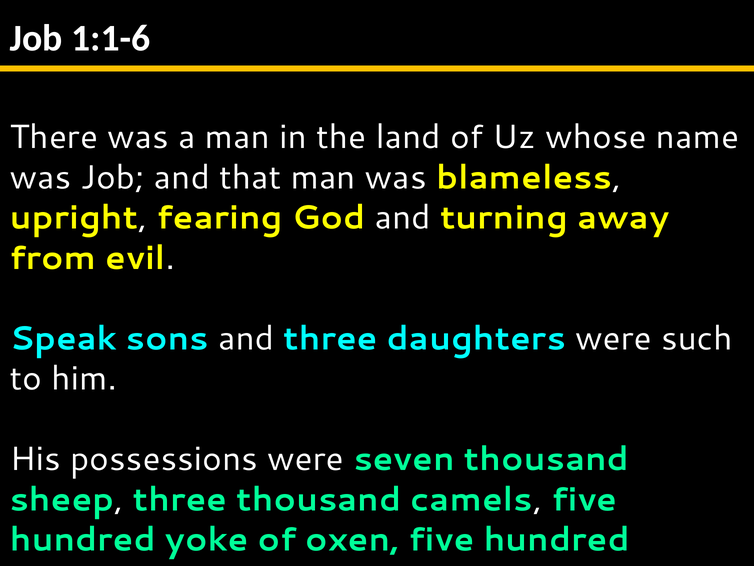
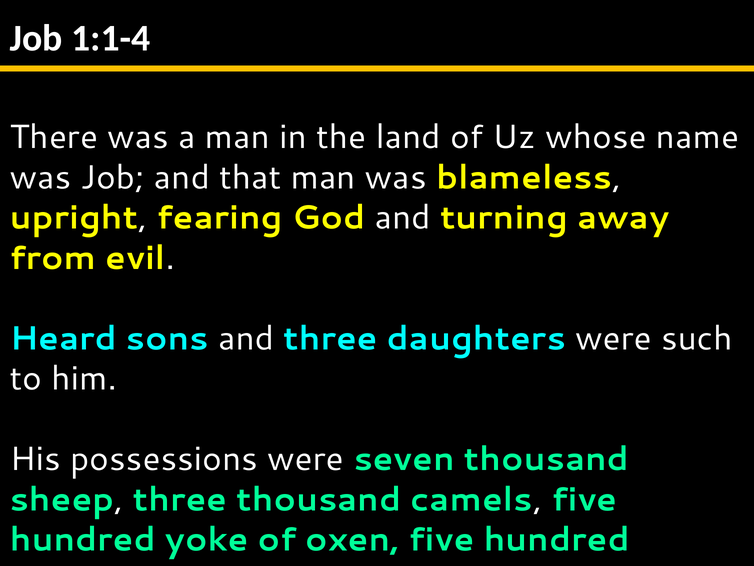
1:1-6: 1:1-6 -> 1:1-4 (111, 38)
Speak: Speak -> Heard (63, 338)
